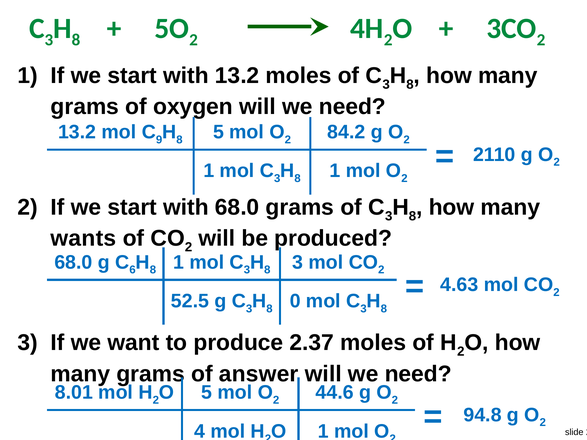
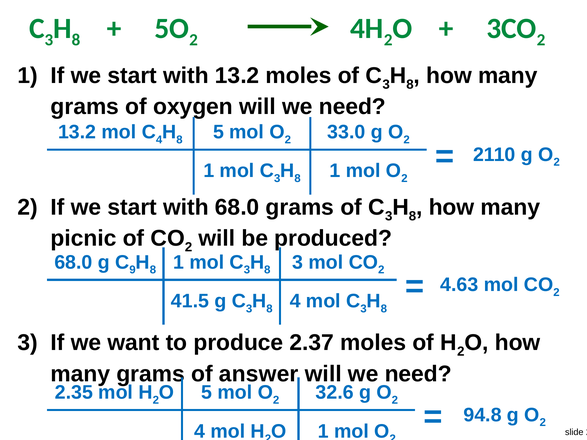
9: 9 -> 4 (159, 140)
84.2: 84.2 -> 33.0 (346, 132)
wants: wants -> picnic (84, 238)
6: 6 -> 9 (133, 270)
52.5: 52.5 -> 41.5 (190, 301)
0: 0 -> 4 (295, 301)
8.01: 8.01 -> 2.35 (74, 393)
44.6: 44.6 -> 32.6 (335, 393)
